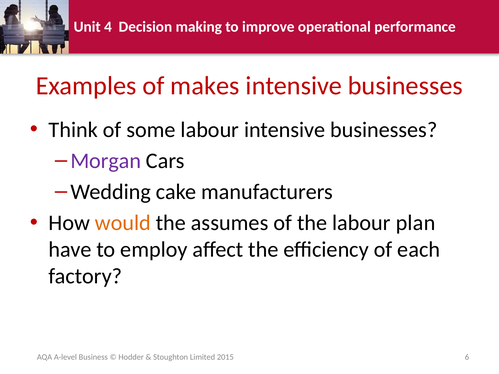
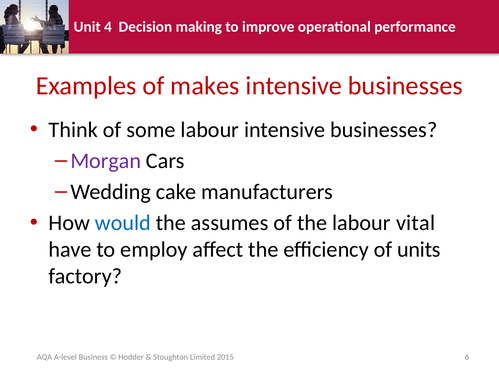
would colour: orange -> blue (123, 223)
plan: plan -> vital (416, 223)
each: each -> units (419, 250)
